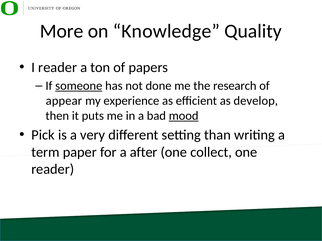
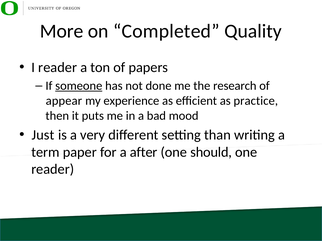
Knowledge: Knowledge -> Completed (166, 31)
develop: develop -> practice (256, 101)
mood underline: present -> none (184, 116)
Pick: Pick -> Just (43, 135)
collect: collect -> should (211, 152)
